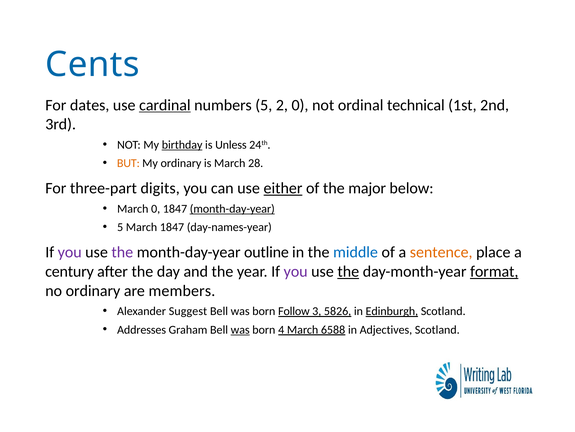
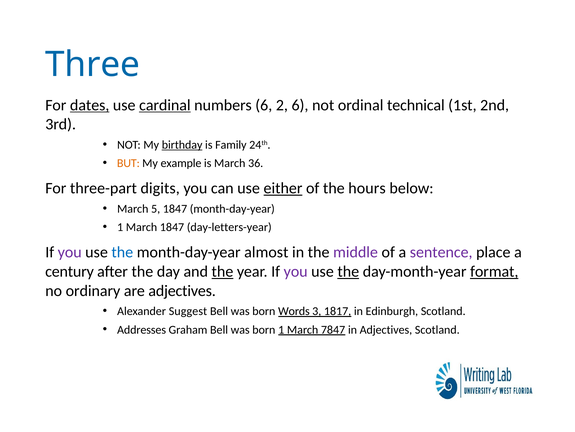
Cents: Cents -> Three (93, 64)
dates underline: none -> present (90, 105)
numbers 5: 5 -> 6 (264, 105)
2 0: 0 -> 6 (300, 105)
Unless: Unless -> Family (231, 145)
My ordinary: ordinary -> example (181, 163)
28: 28 -> 36 (256, 163)
major: major -> hours (367, 188)
March 0: 0 -> 5 (156, 209)
month-day-year underline: present -> none (232, 209)
5: 5 -> 1 (120, 227)
day-names-year: day-names-year -> day-letters-year (229, 227)
the colour: purple -> blue (122, 252)
outline: outline -> almost (266, 252)
middle colour: blue -> purple (356, 252)
sentence colour: orange -> purple (441, 252)
the underline: none -> present (222, 271)
are members: members -> adjectives (182, 290)
Follow: Follow -> Words (294, 311)
5826: 5826 -> 1817 (338, 311)
Edinburgh underline: present -> none (392, 311)
was underline: present -> none (240, 329)
born 4: 4 -> 1 (281, 329)
6588: 6588 -> 7847 (333, 329)
